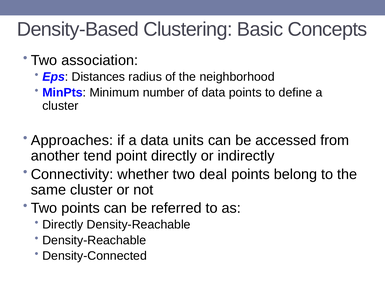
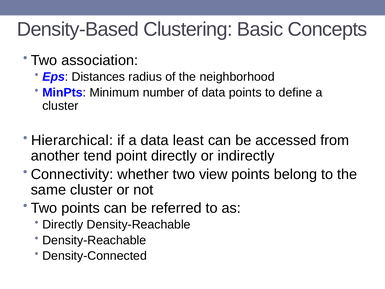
Approaches: Approaches -> Hierarchical (72, 140)
units: units -> least (188, 140)
deal: deal -> view (213, 174)
